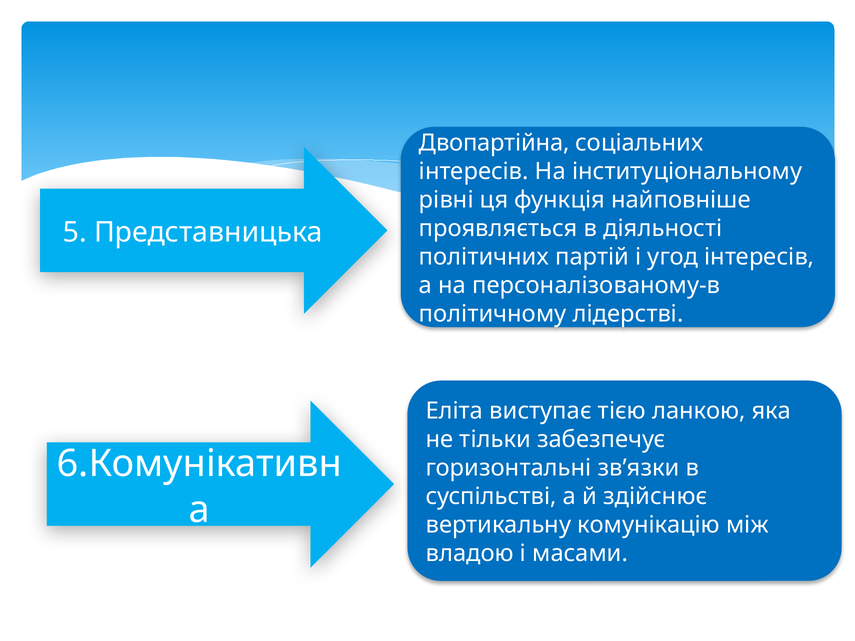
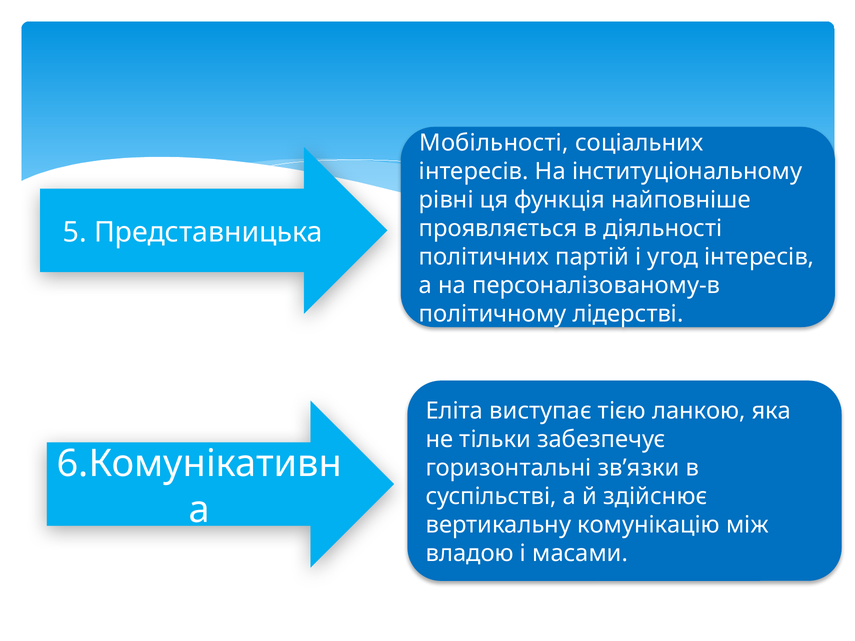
Двопартійна: Двопартійна -> Мобільності (494, 143)
